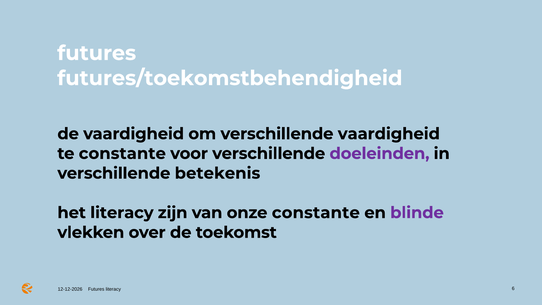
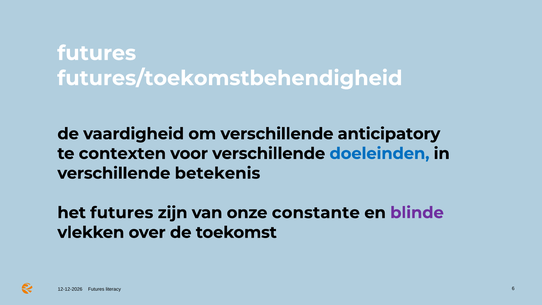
verschillende vaardigheid: vaardigheid -> anticipatory (389, 134)
te constante: constante -> contexten (122, 154)
doeleinden colour: purple -> blue (379, 154)
het literacy: literacy -> futures (122, 213)
